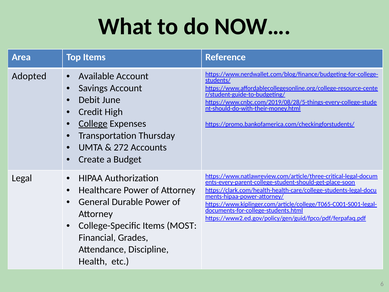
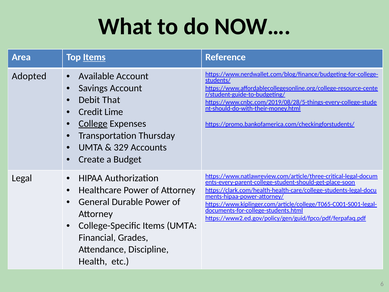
Items underline: none -> present (94, 57)
June: June -> That (111, 100)
High: High -> Lime (114, 112)
272: 272 -> 329 (121, 147)
Items MOST: MOST -> UMTA (182, 226)
